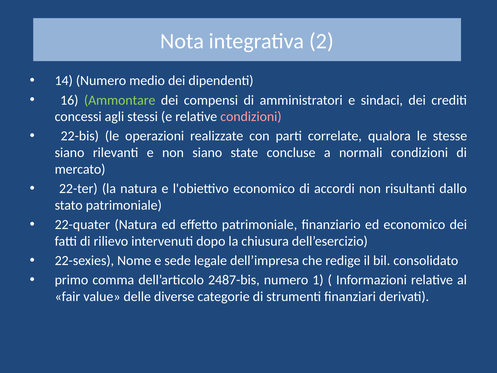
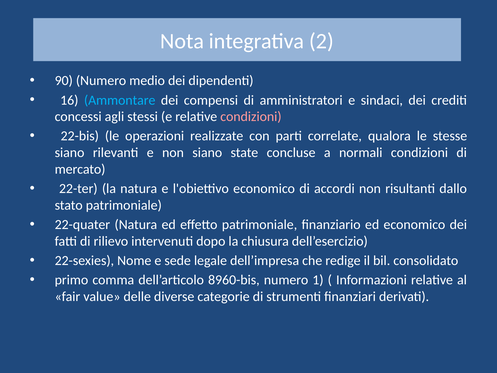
14: 14 -> 90 (64, 81)
Ammontare colour: light green -> light blue (120, 100)
2487-bis: 2487-bis -> 8960-bis (234, 280)
